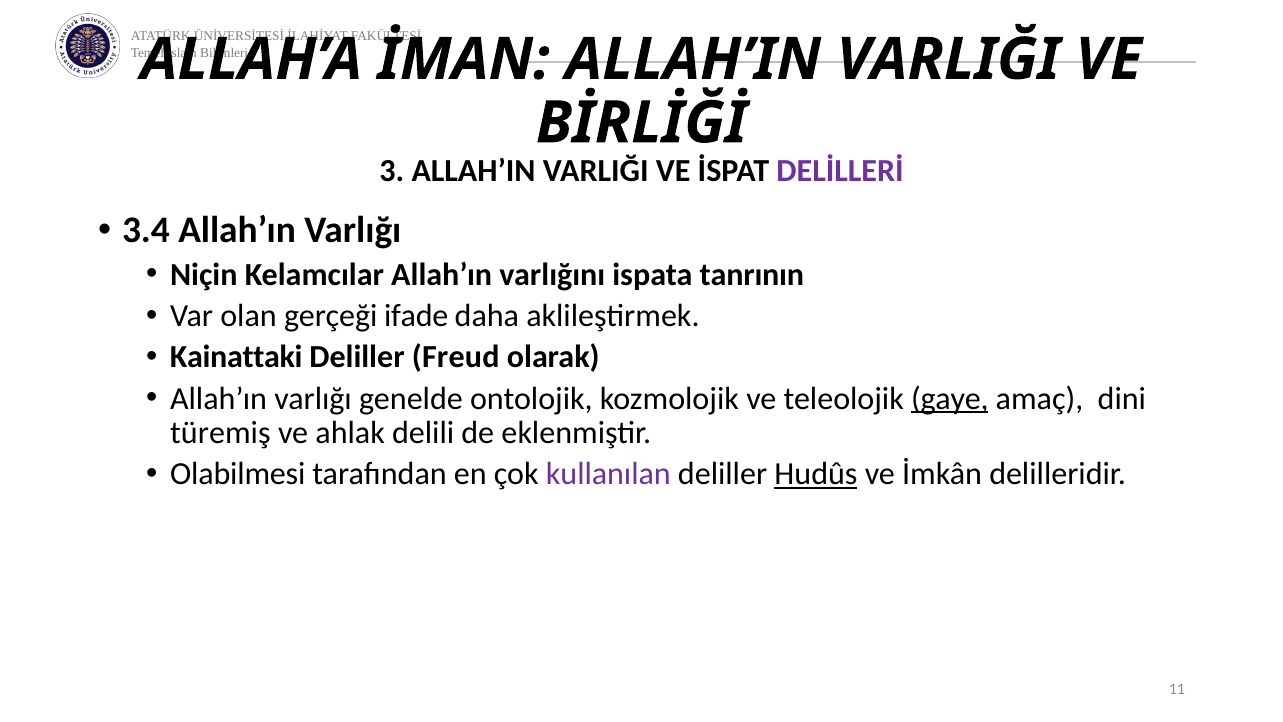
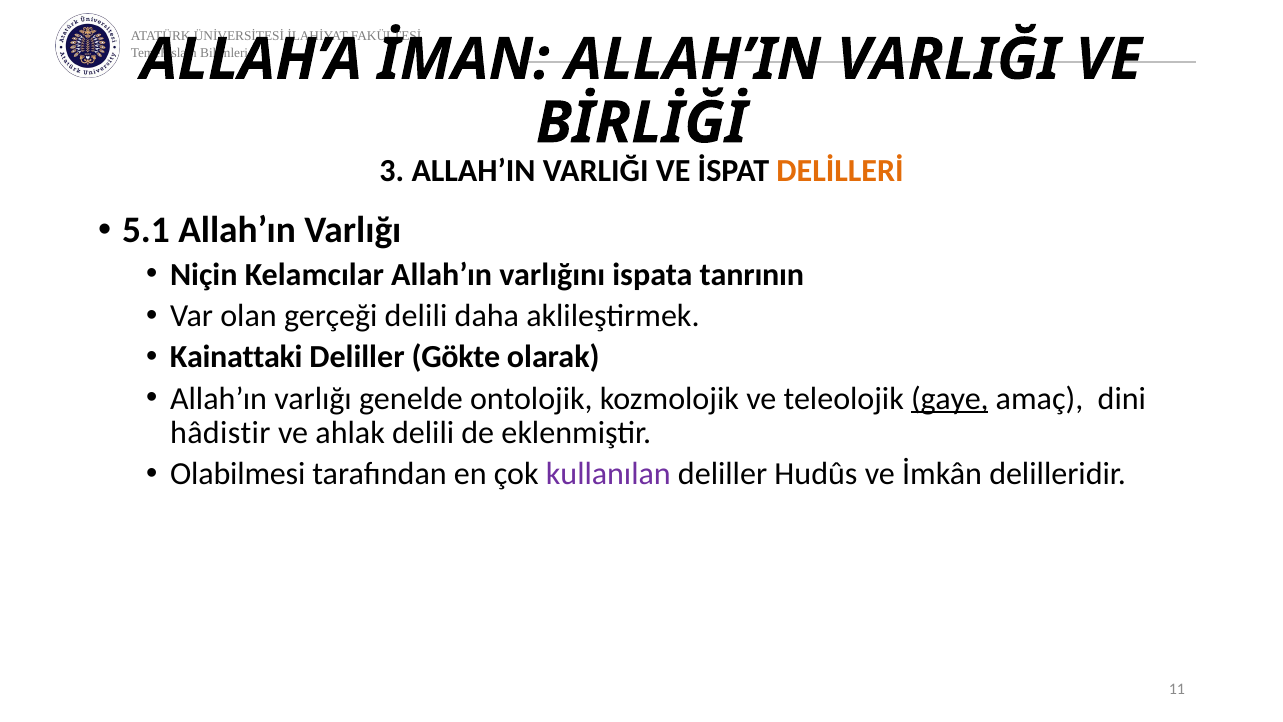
DELİLLERİ colour: purple -> orange (840, 171)
3.4: 3.4 -> 5.1 (146, 230)
gerçeği ifade: ifade -> delili (416, 316)
Freud: Freud -> Gökte (456, 357)
türemiş: türemiş -> hâdistir (220, 433)
Hudûs underline: present -> none (816, 474)
